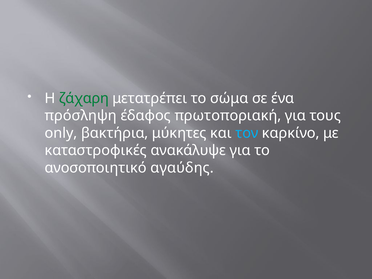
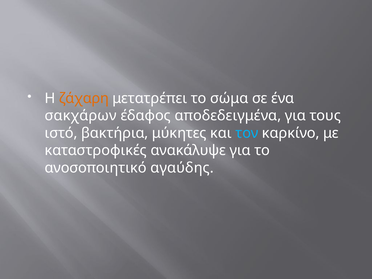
ζάχαρη colour: green -> orange (84, 98)
πρόσληψη: πρόσληψη -> σακχάρων (81, 116)
πρωτοποριακή: πρωτοποριακή -> αποδεδειγμένα (228, 116)
only: only -> ιστό (61, 133)
